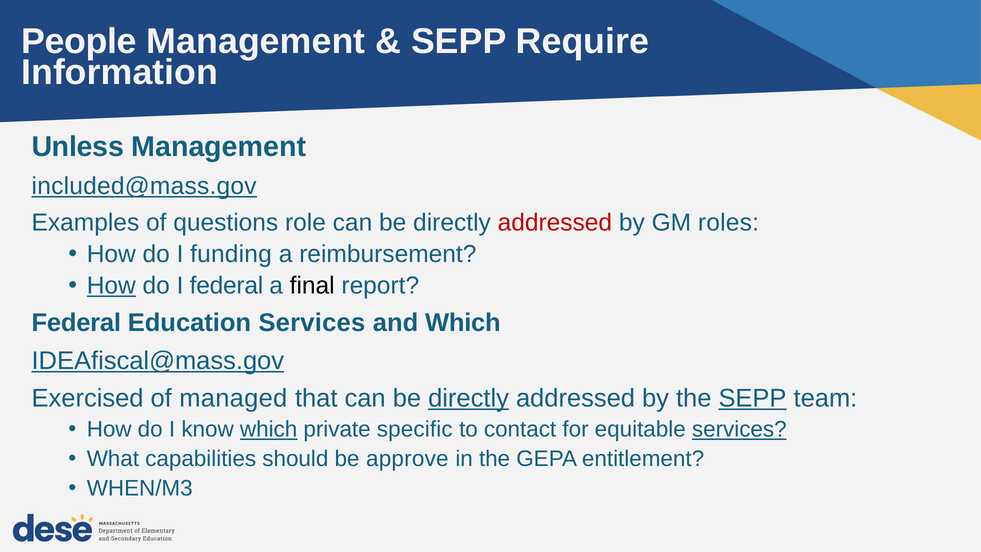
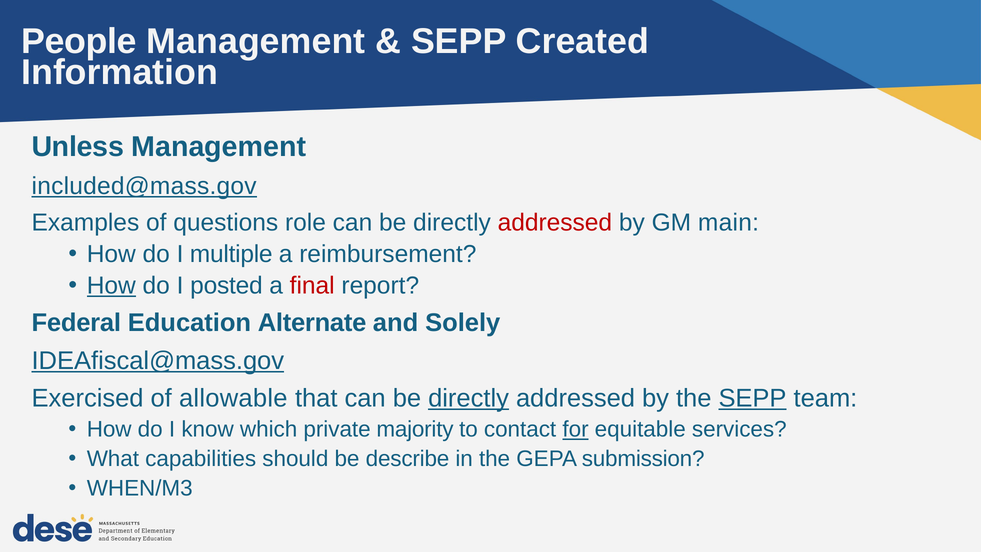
Require: Require -> Created (582, 41)
roles: roles -> main (728, 223)
funding: funding -> multiple (231, 254)
I federal: federal -> posted (226, 286)
final colour: black -> red (312, 286)
Education Services: Services -> Alternate (312, 323)
and Which: Which -> Solely (463, 323)
managed: managed -> allowable (233, 398)
which underline: present -> none (269, 429)
specific: specific -> majority (415, 429)
for underline: none -> present (576, 429)
services underline: present -> none (739, 429)
approve: approve -> describe (408, 459)
entitlement: entitlement -> submission (643, 459)
